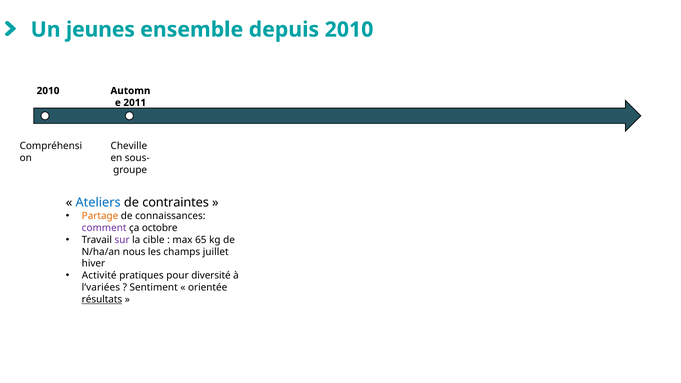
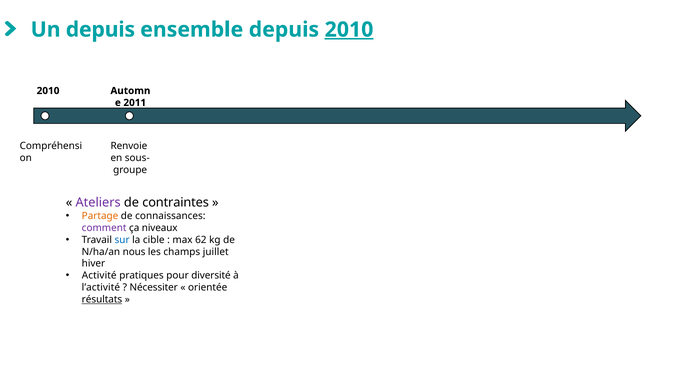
Un jeunes: jeunes -> depuis (100, 30)
2010 underline: none -> present (349, 30)
Cheville: Cheville -> Renvoie (129, 146)
Ateliers colour: blue -> purple (98, 203)
octobre: octobre -> niveaux (160, 228)
sur colour: purple -> blue (122, 240)
65: 65 -> 62 (201, 240)
l’variées: l’variées -> l’activité (101, 288)
Sentiment: Sentiment -> Nécessiter (154, 288)
